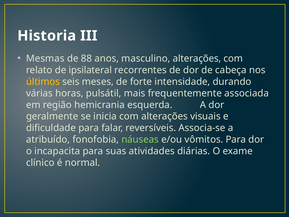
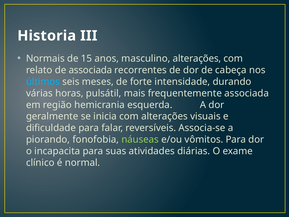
Mesmas: Mesmas -> Normais (45, 58)
88: 88 -> 15 (87, 58)
de ipsilateral: ipsilateral -> associada (90, 70)
últimos colour: yellow -> light blue (43, 82)
atribuído: atribuído -> piorando (48, 139)
